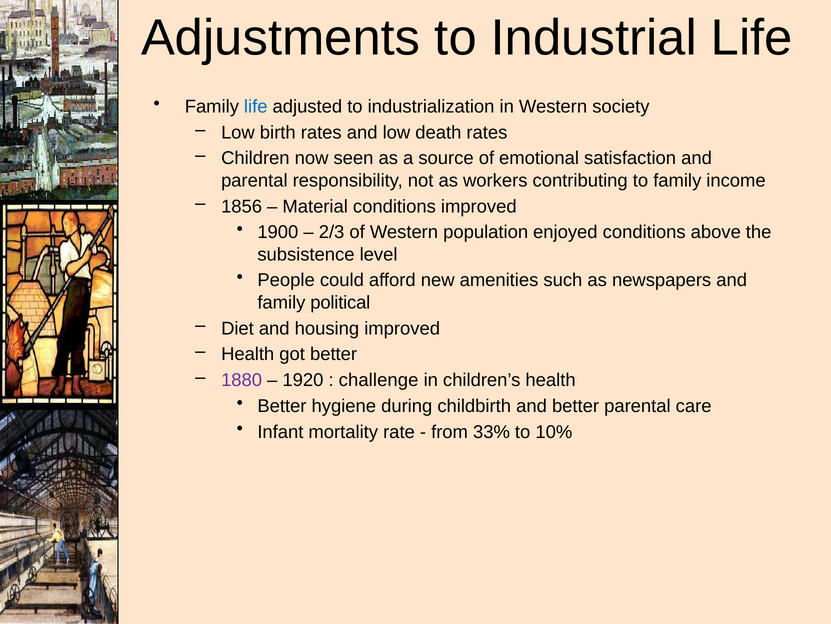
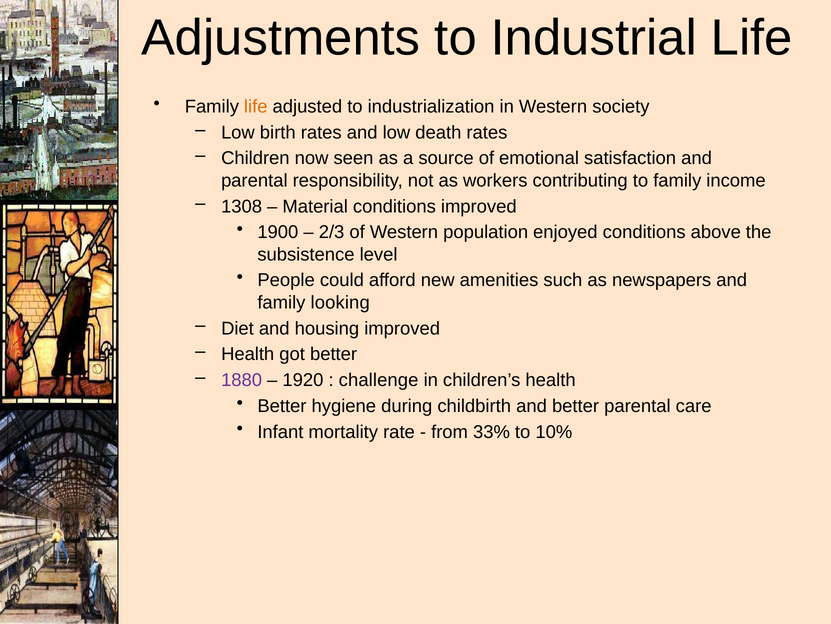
life colour: blue -> orange (256, 106)
1856: 1856 -> 1308 (242, 206)
political: political -> looking (340, 302)
